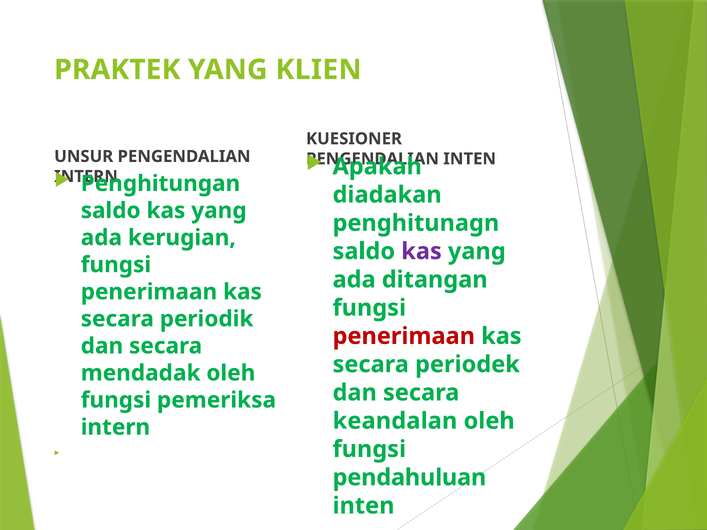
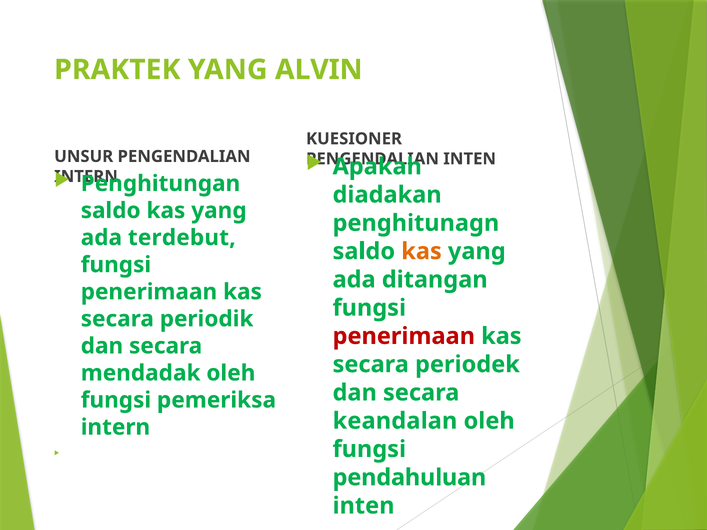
KLIEN: KLIEN -> ALVIN (319, 70)
kerugian: kerugian -> terdebut (182, 238)
kas colour: purple -> orange (422, 251)
